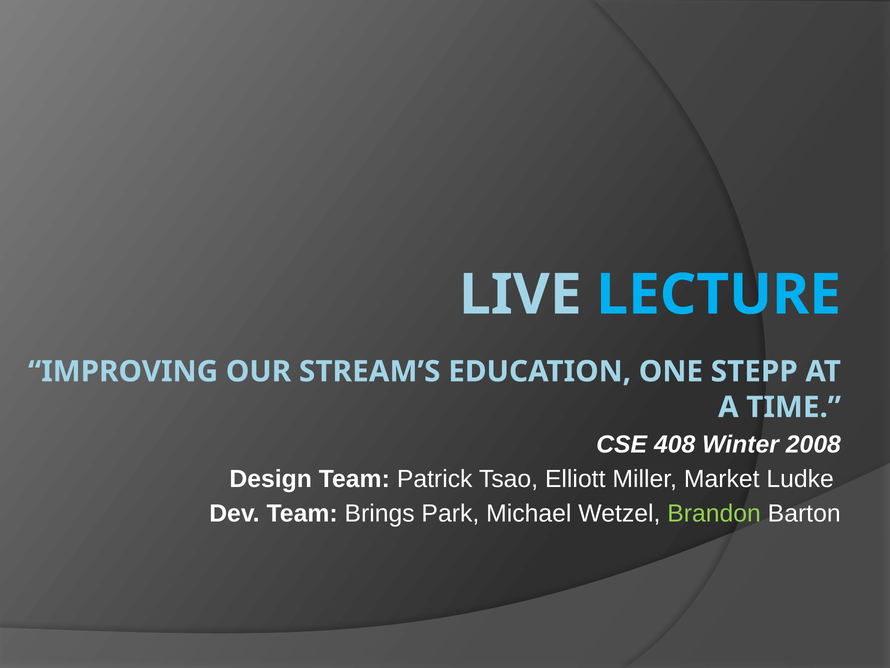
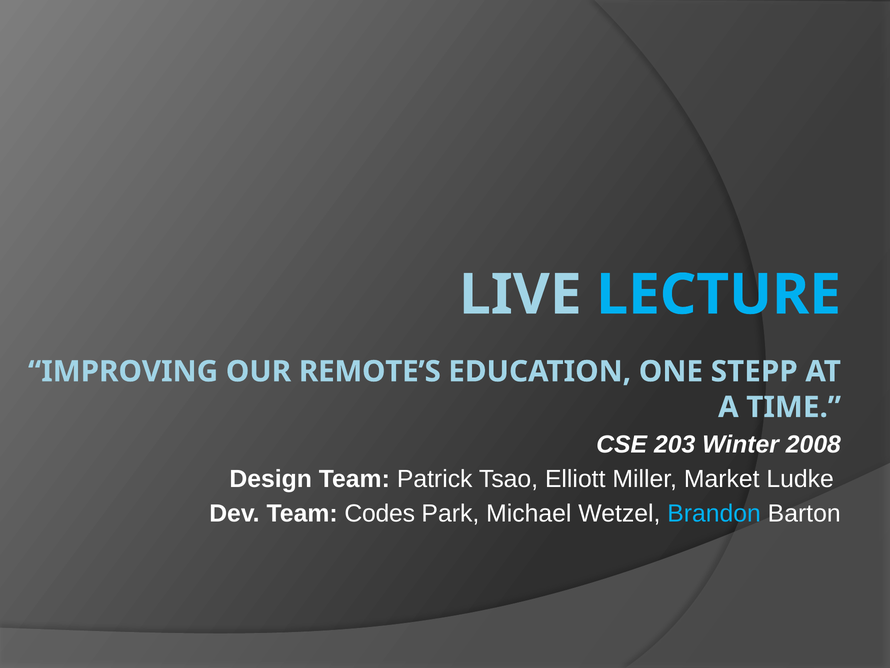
STREAM’S: STREAM’S -> REMOTE’S (370, 371)
408: 408 -> 203 (675, 444)
Brings: Brings -> Codes (380, 513)
Brandon colour: light green -> light blue (714, 513)
